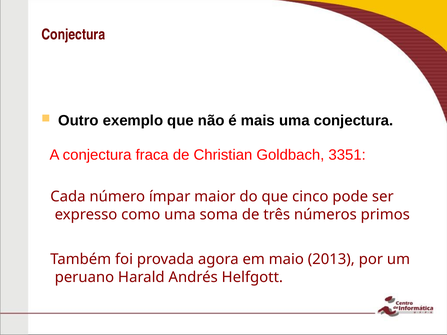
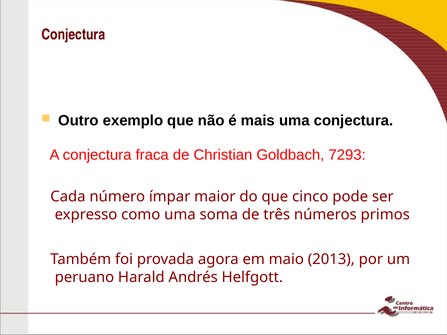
3351: 3351 -> 7293 (347, 155)
